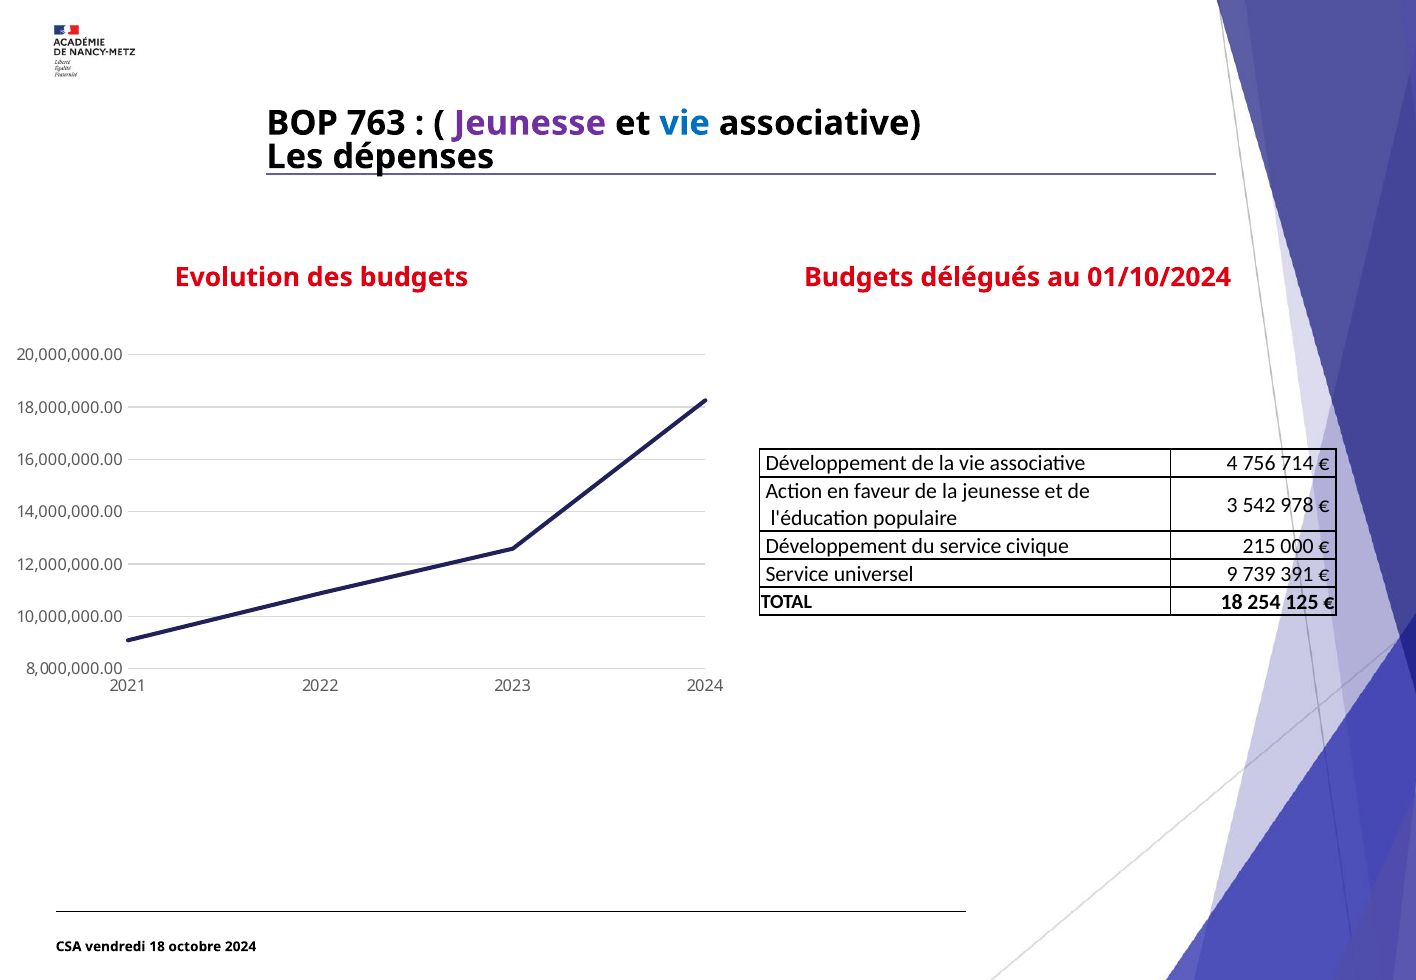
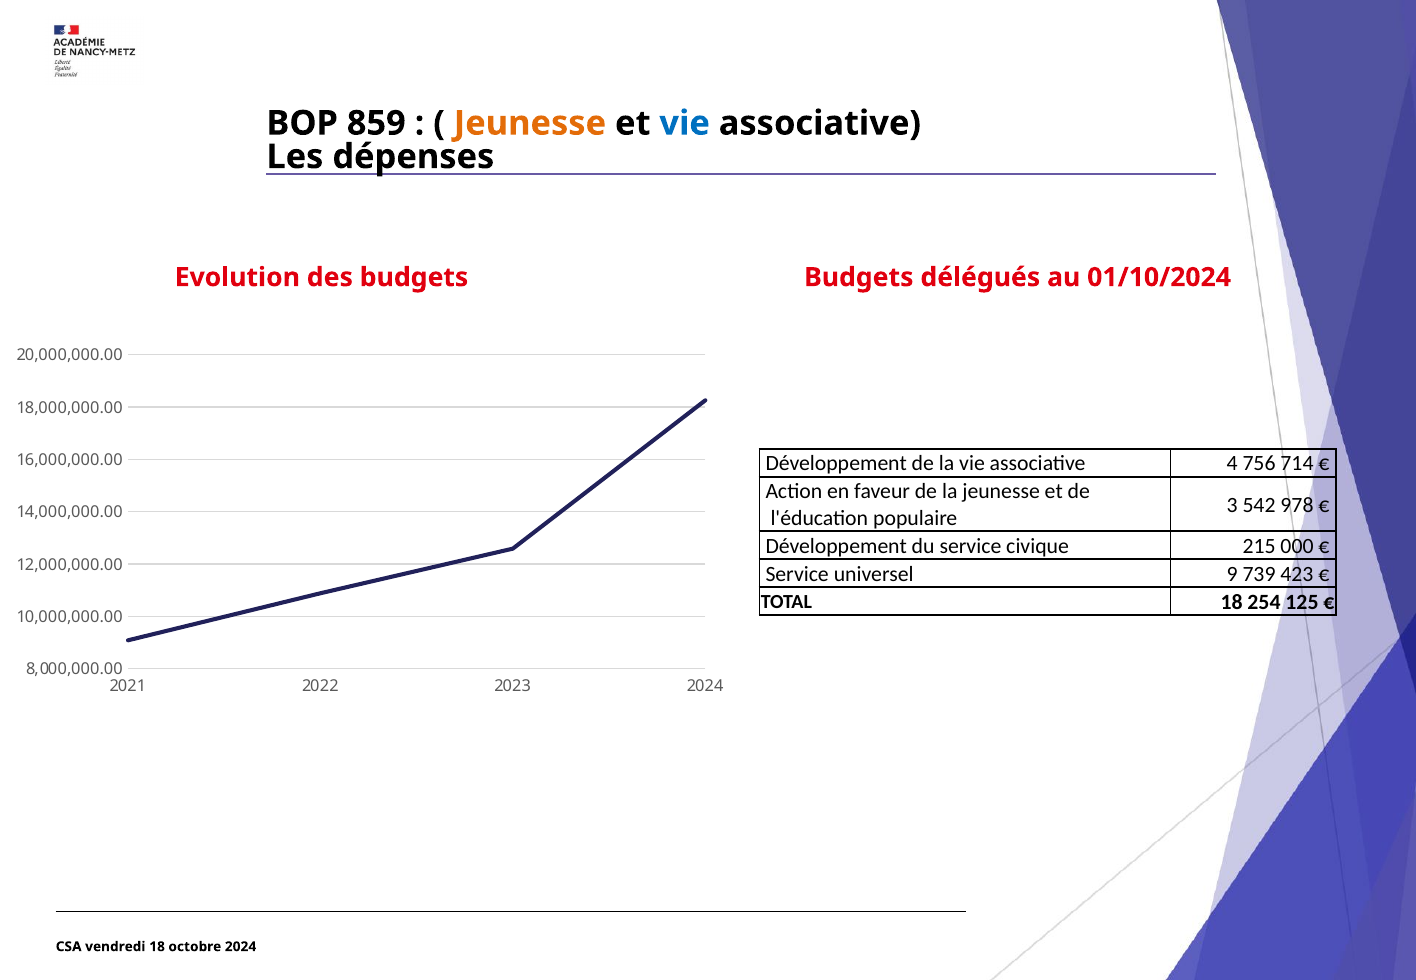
763: 763 -> 859 (376, 123)
Jeunesse colour: purple -> orange (530, 123)
391: 391 -> 423 (1297, 574)
